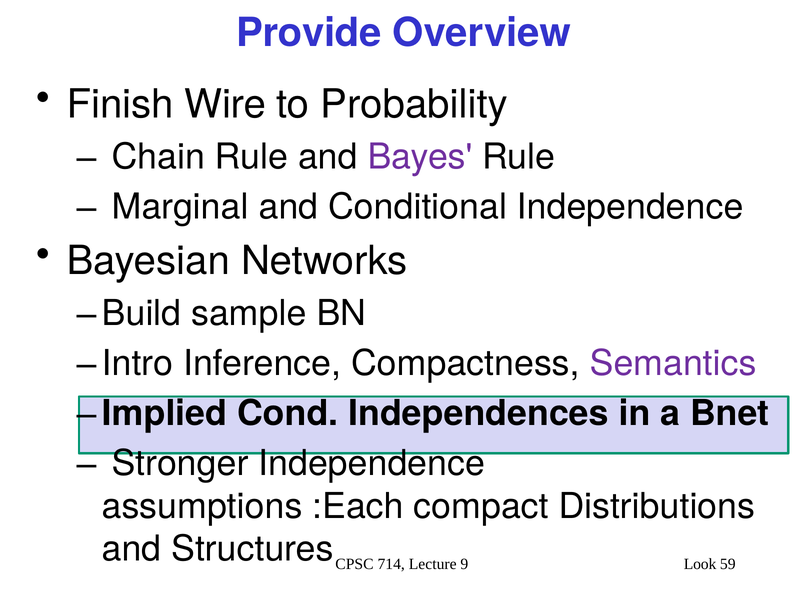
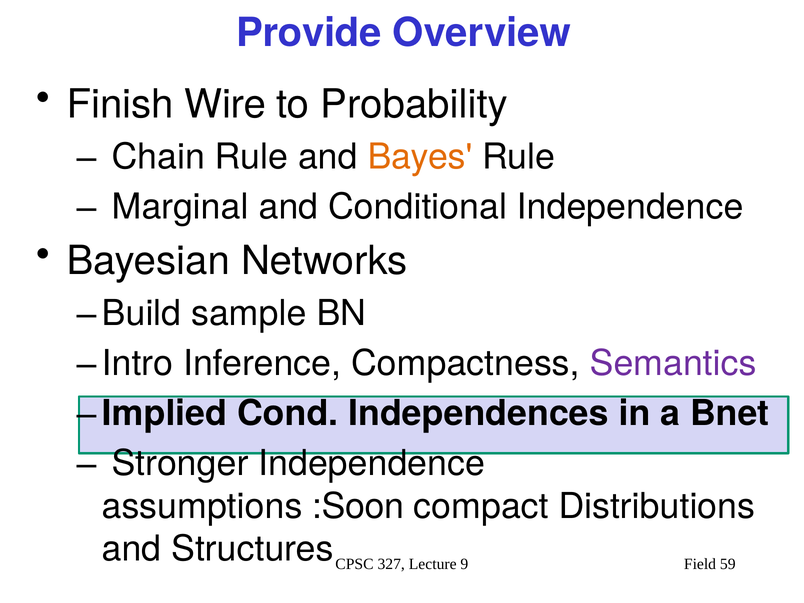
Bayes colour: purple -> orange (420, 157)
:Each: :Each -> :Soon (358, 506)
714: 714 -> 327 (391, 564)
Look: Look -> Field (700, 564)
